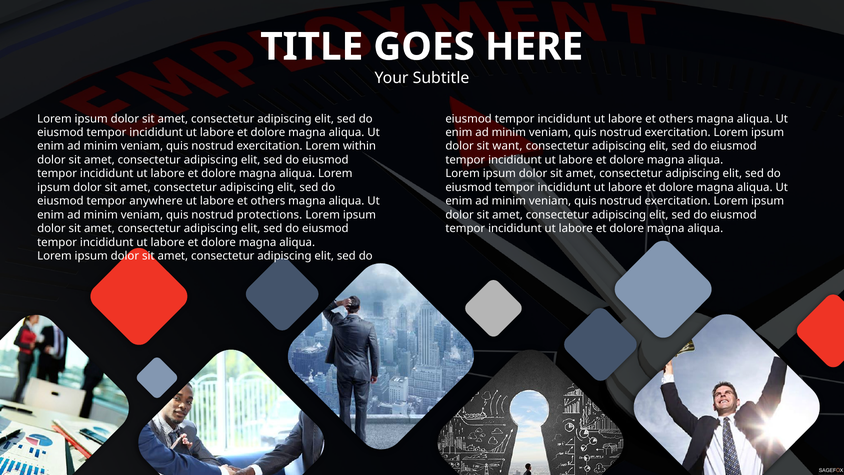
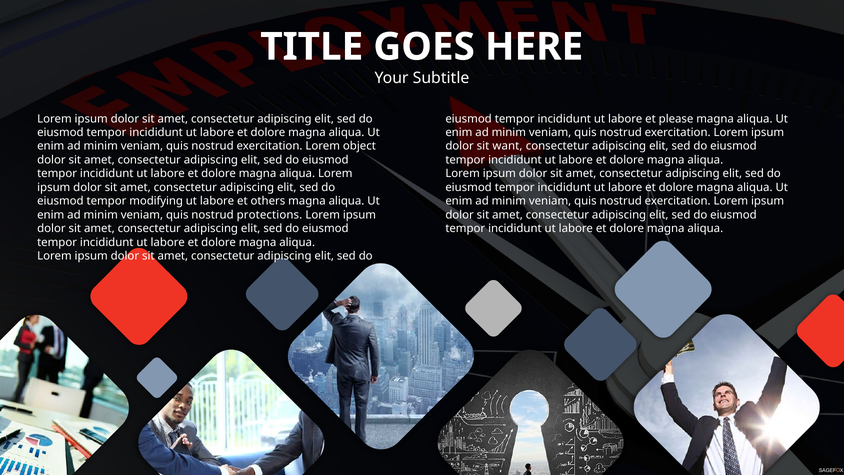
others: others -> please (676, 119)
within: within -> object (359, 146)
anywhere: anywhere -> modifying (156, 201)
